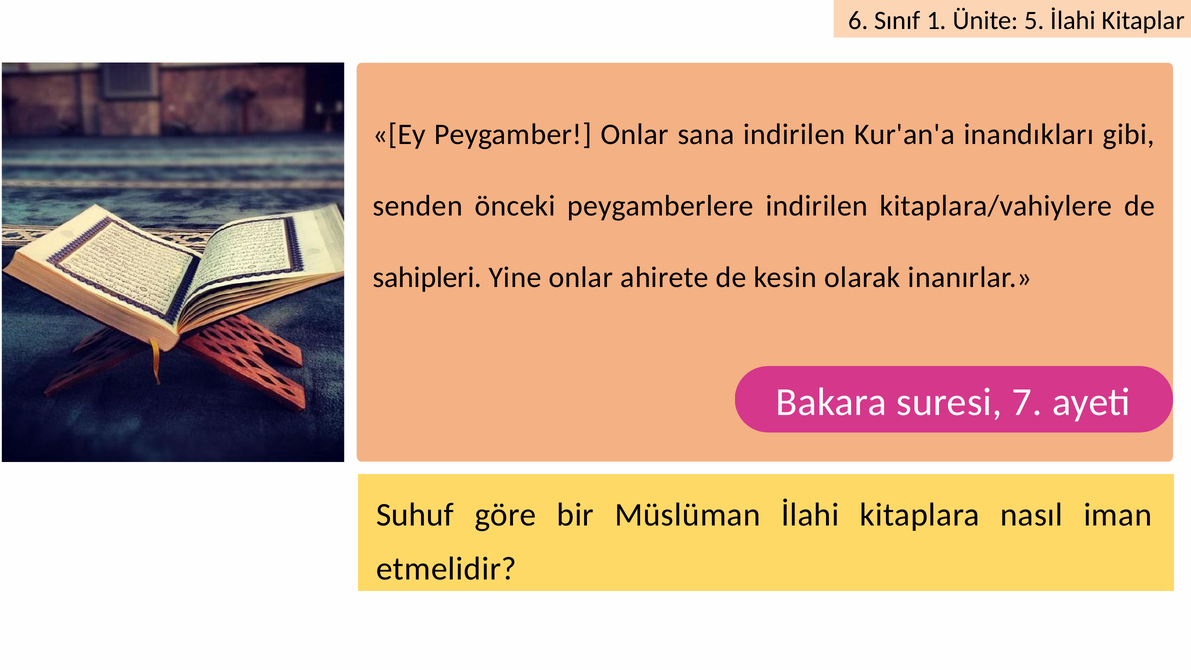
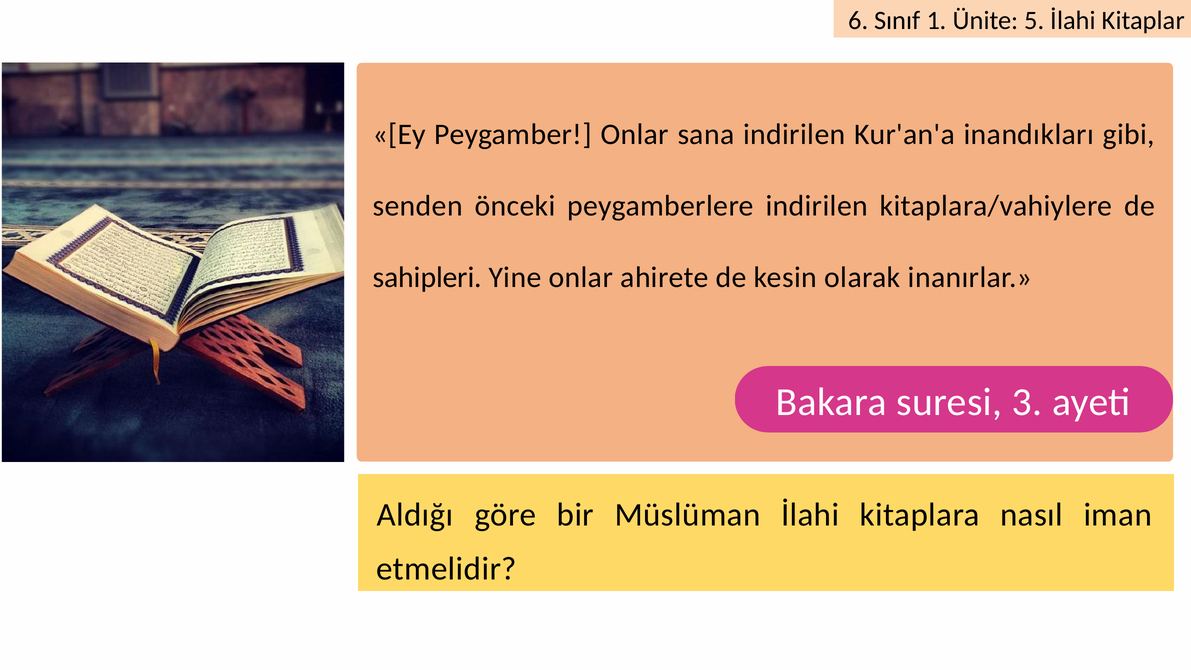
7: 7 -> 3 (1027, 402)
Suhuf: Suhuf -> Aldığı (415, 515)
